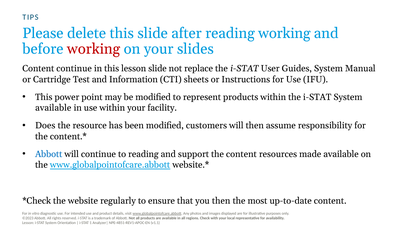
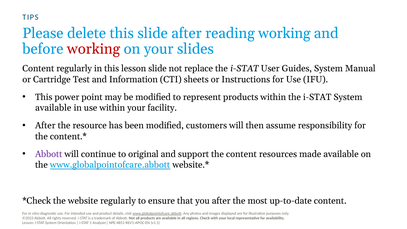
Content continue: continue -> regularly (74, 69)
Does: Does -> After (45, 126)
Abbott colour: blue -> purple (49, 154)
to reading: reading -> original (143, 154)
you then: then -> after (221, 201)
